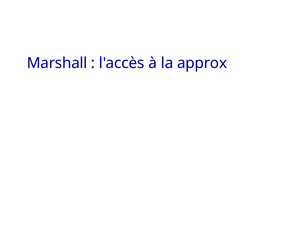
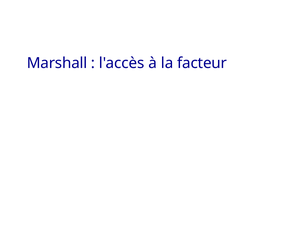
approx: approx -> facteur (202, 63)
